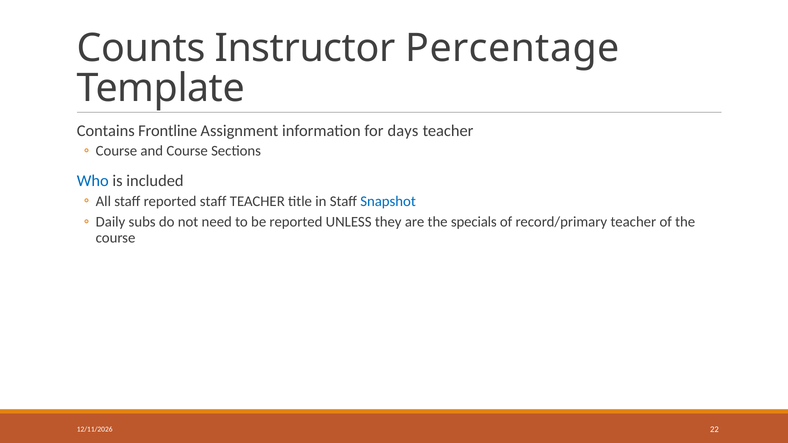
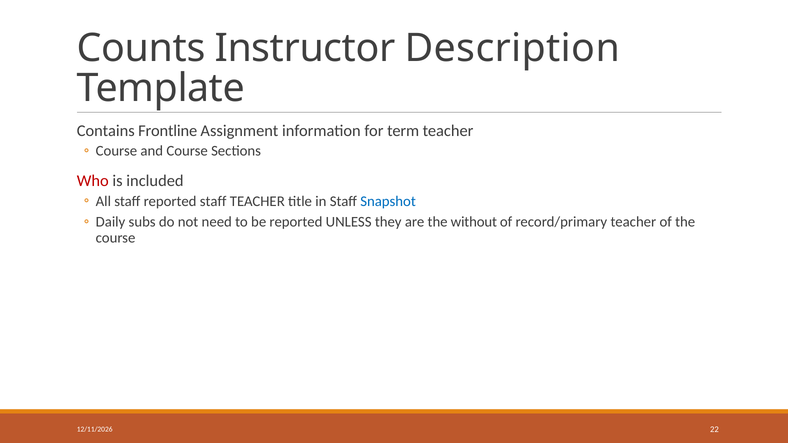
Percentage: Percentage -> Description (512, 48)
days: days -> term (403, 131)
Who colour: blue -> red (93, 181)
specials: specials -> without (474, 222)
